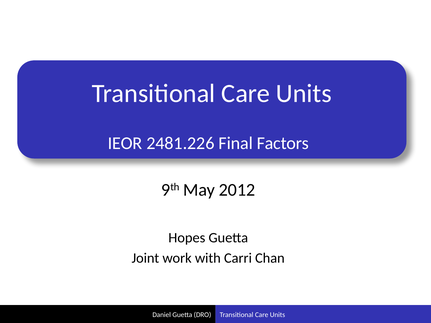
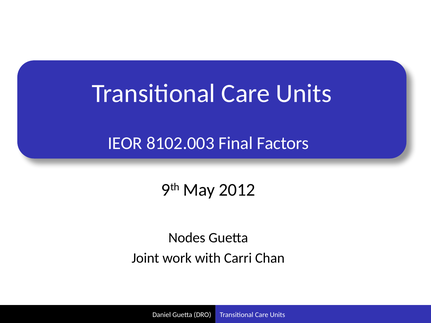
2481.226: 2481.226 -> 8102.003 (180, 143)
Hopes: Hopes -> Nodes (187, 238)
